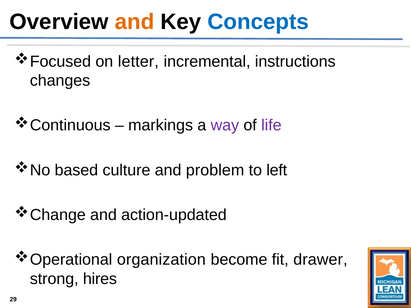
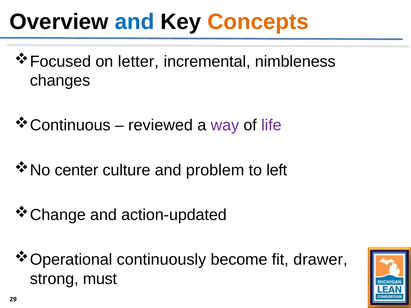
and colour: orange -> blue (135, 22)
Concepts colour: blue -> orange (258, 22)
instructions: instructions -> nimbleness (295, 61)
markings: markings -> reviewed (161, 125)
based: based -> center (76, 170)
organization: organization -> continuously (161, 260)
hires: hires -> must (100, 279)
